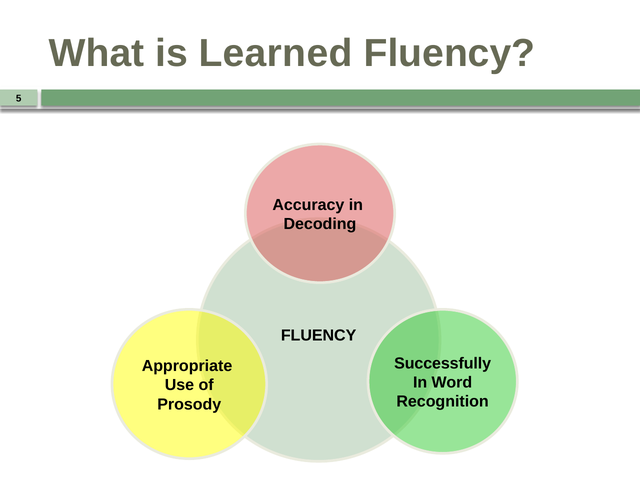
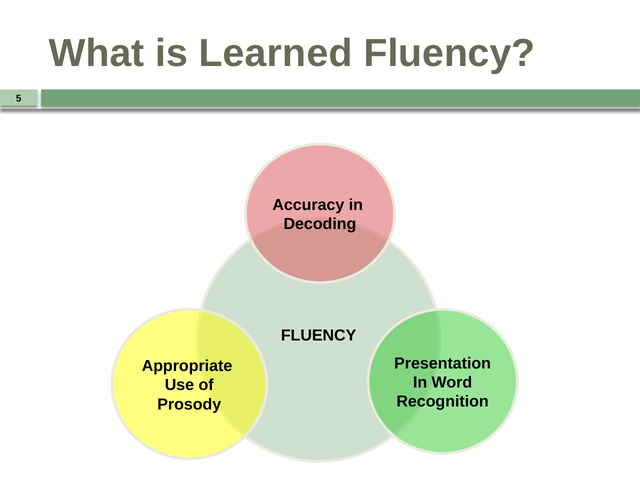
Successfully: Successfully -> Presentation (443, 363)
